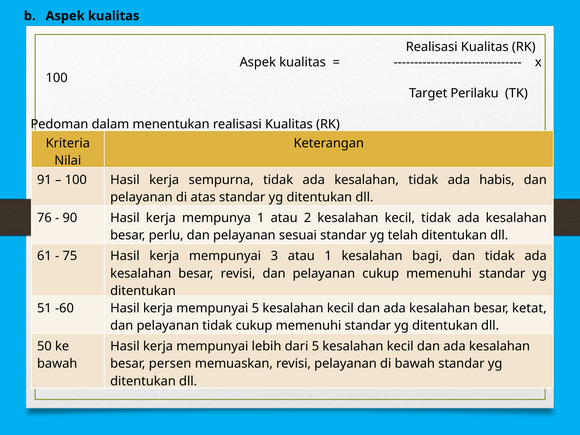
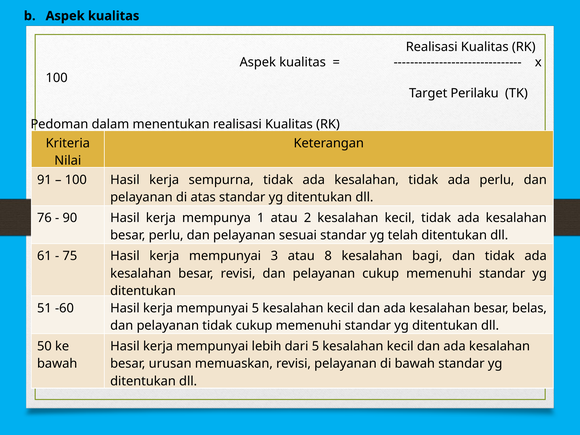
ada habis: habis -> perlu (497, 180)
atau 1: 1 -> 8 (328, 256)
ketat: ketat -> belas (529, 308)
persen: persen -> urusan (170, 364)
